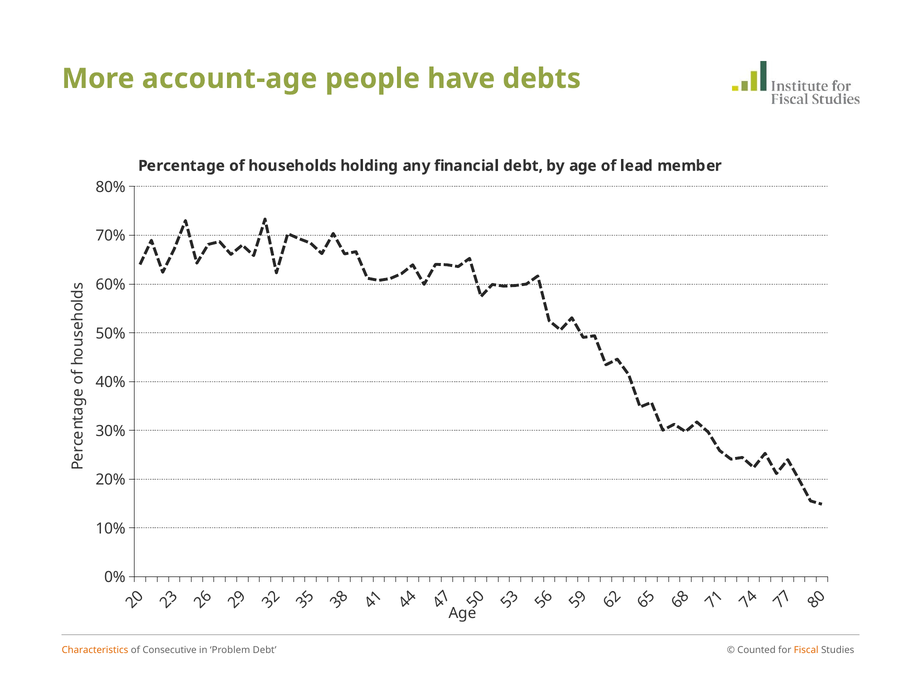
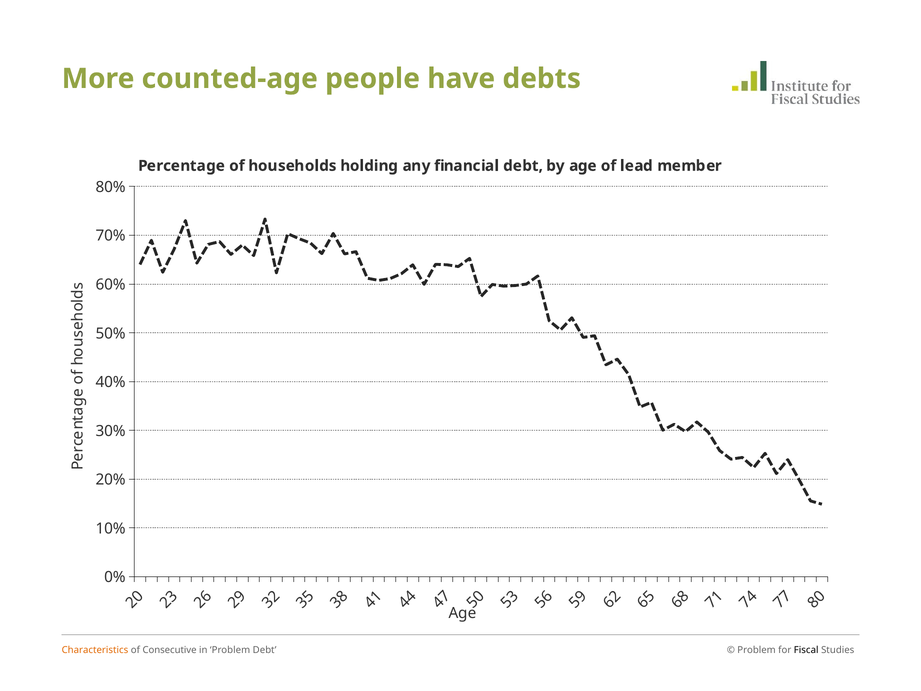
account-age: account-age -> counted-age (230, 79)
Counted: Counted -> Problem (756, 650)
Fiscal colour: orange -> black (806, 650)
